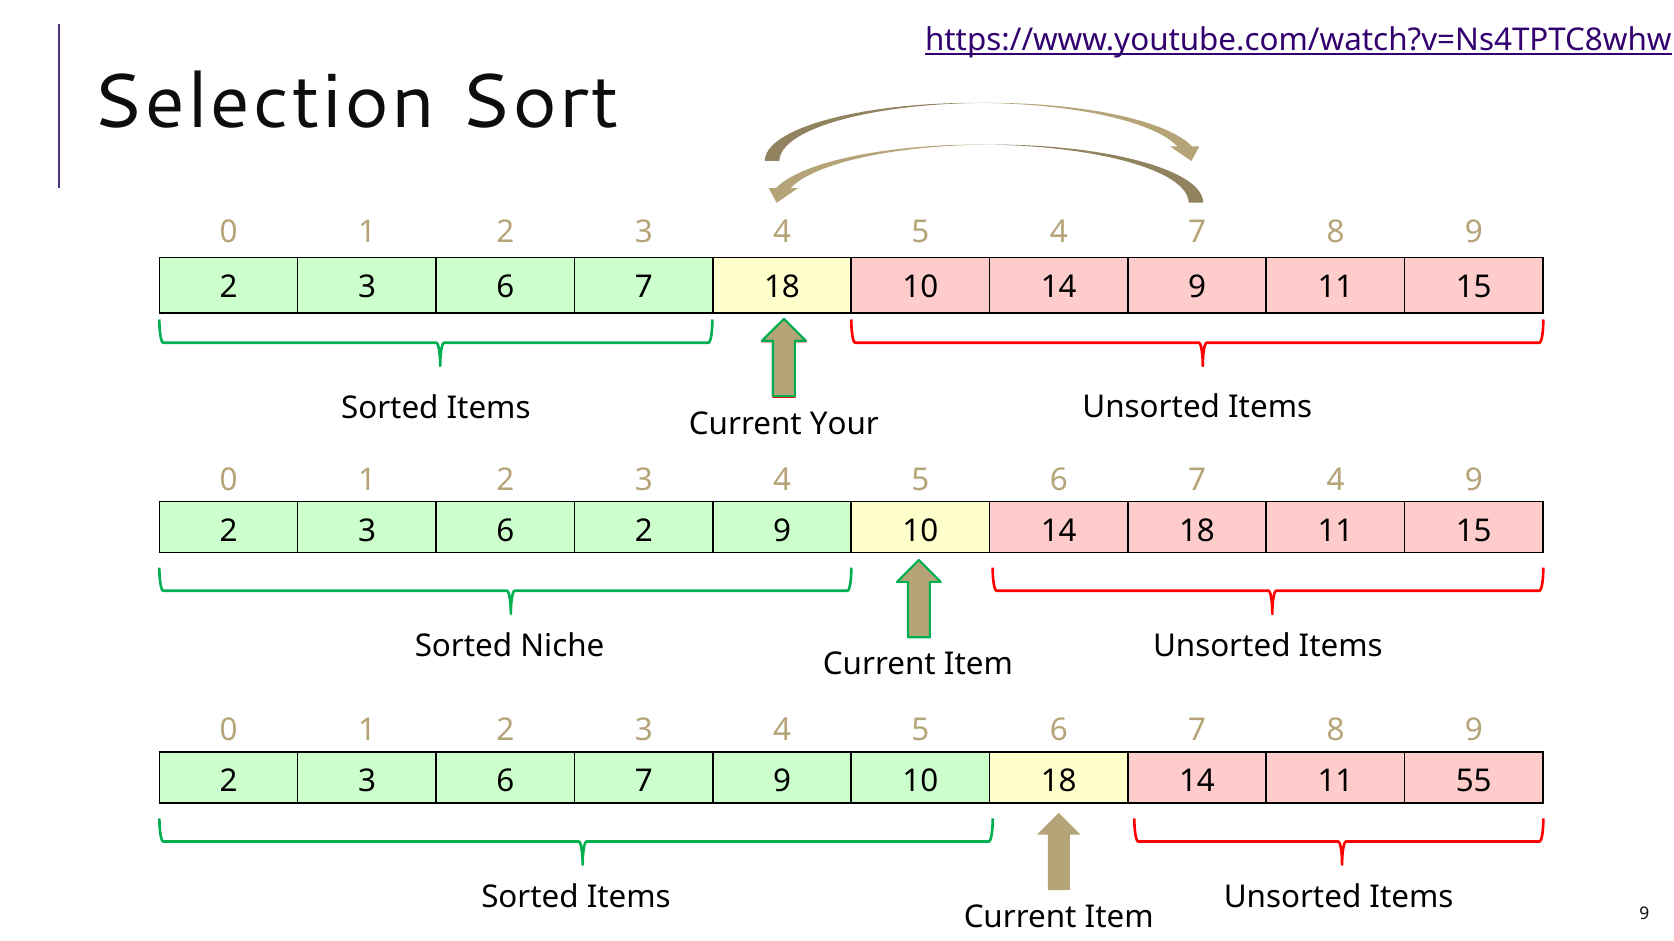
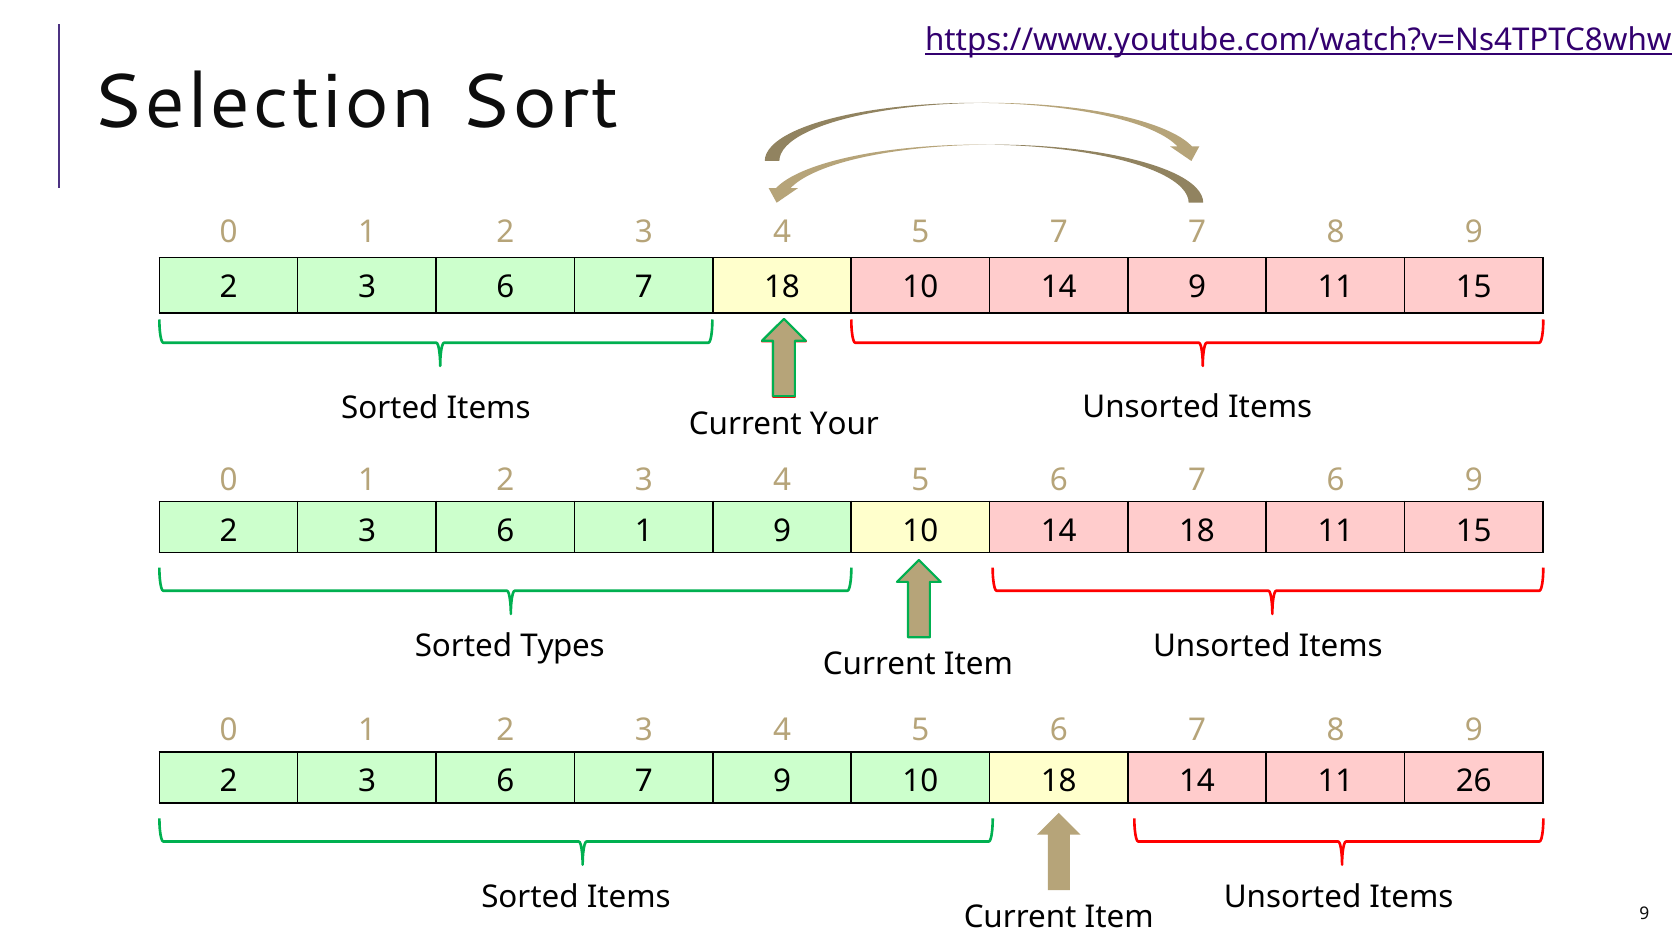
5 4: 4 -> 7 (1059, 232)
7 4: 4 -> 6 (1335, 480)
6 2: 2 -> 1 (644, 531)
Niche: Niche -> Types (563, 647)
55: 55 -> 26 (1474, 782)
